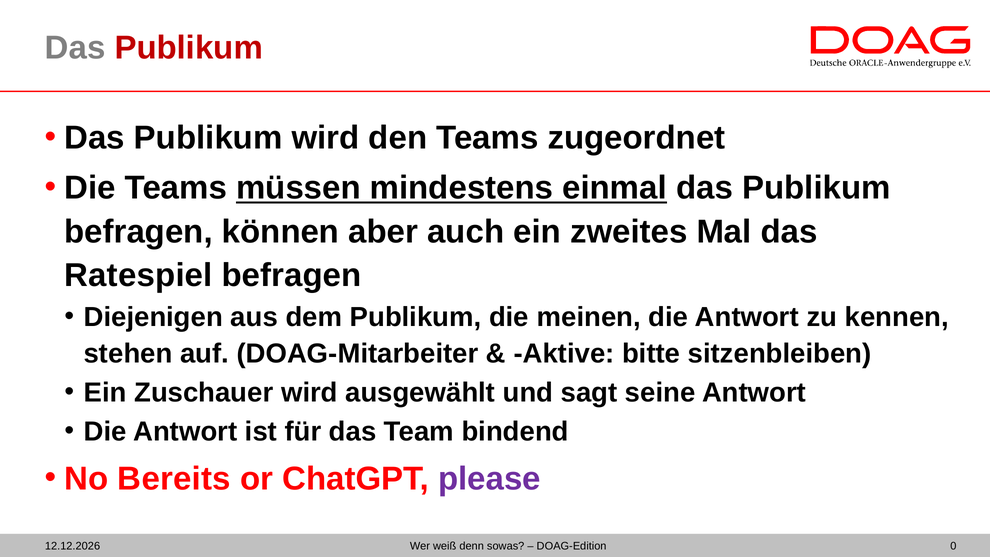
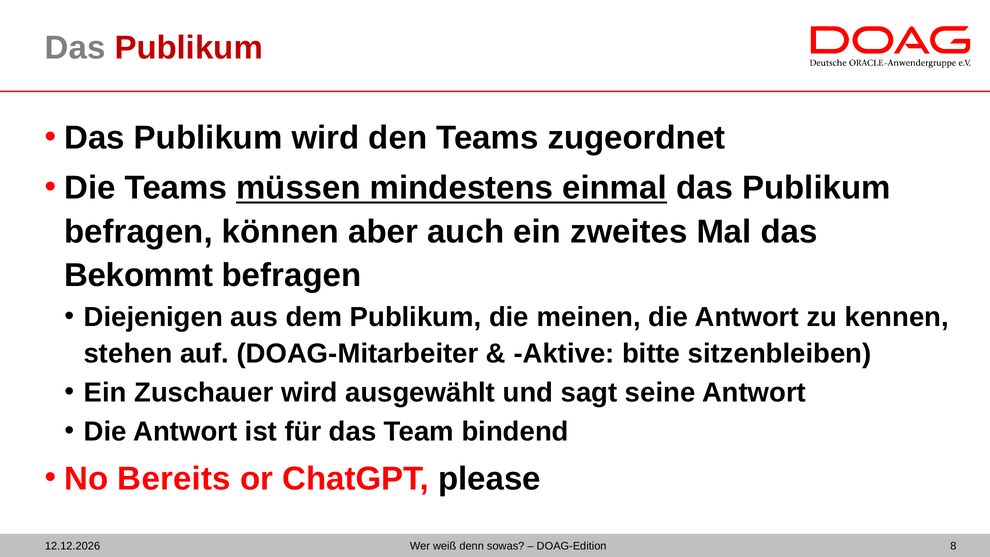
Ratespiel: Ratespiel -> Bekommt (139, 275)
please colour: purple -> black (489, 479)
0: 0 -> 8 (953, 546)
